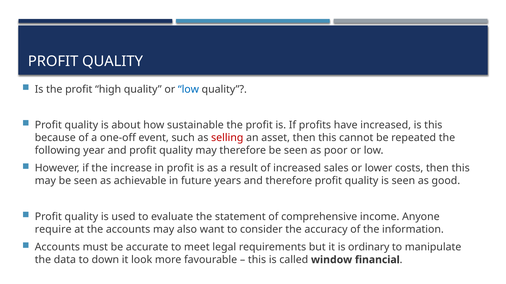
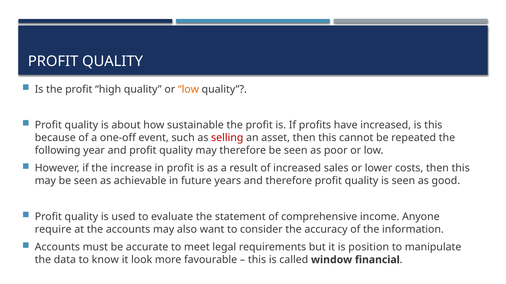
low colour: blue -> orange (188, 89)
ordinary: ordinary -> position (369, 248)
down: down -> know (105, 260)
